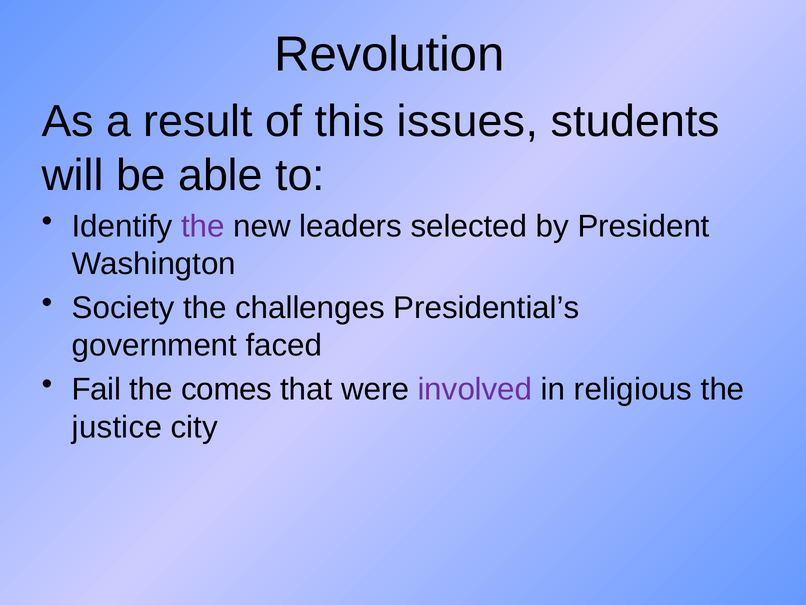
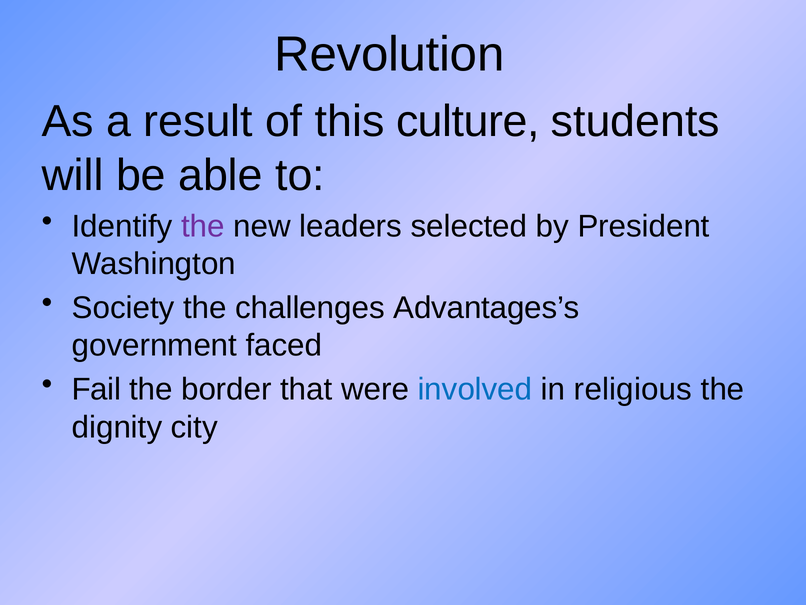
issues: issues -> culture (468, 121)
Presidential’s: Presidential’s -> Advantages’s (487, 308)
comes: comes -> border (226, 389)
involved colour: purple -> blue (475, 389)
justice: justice -> dignity (117, 427)
